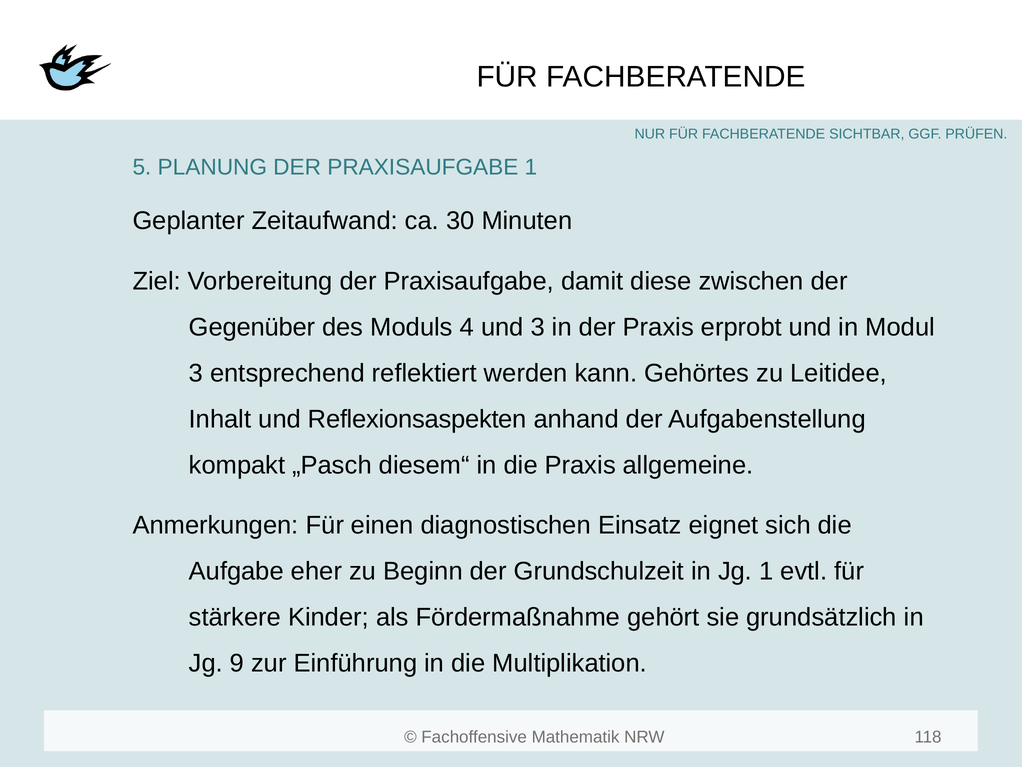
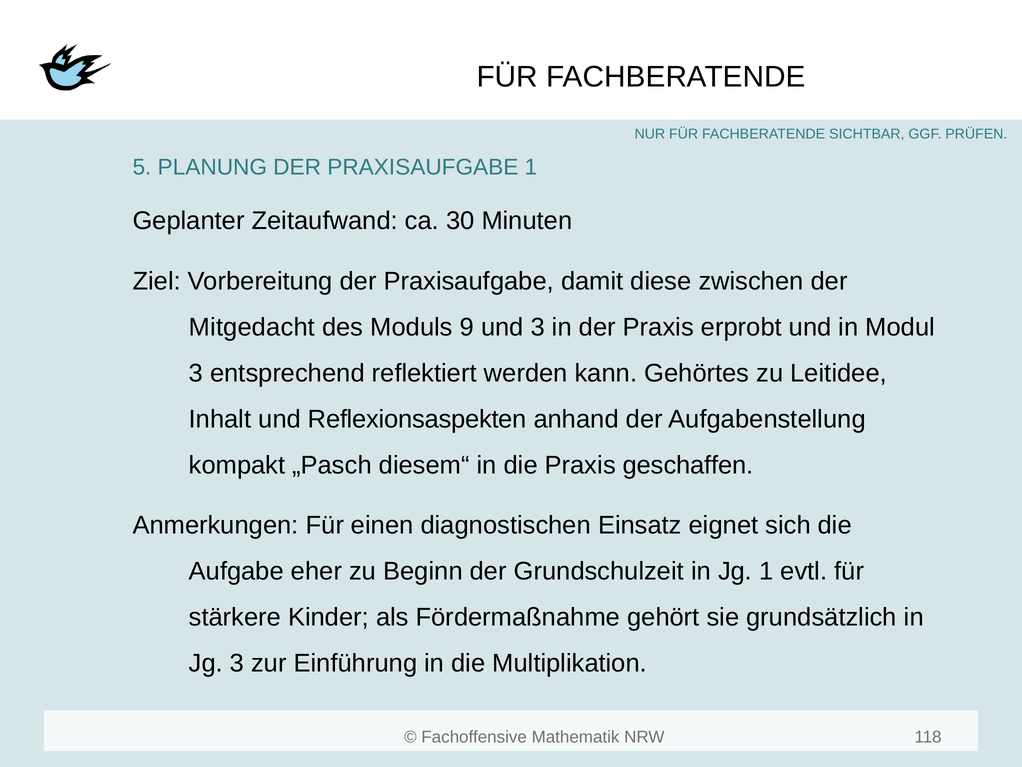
Gegenüber: Gegenüber -> Mitgedacht (252, 327)
4: 4 -> 9 (467, 327)
allgemeine: allgemeine -> geschaffen (688, 465)
Jg 9: 9 -> 3 (237, 663)
